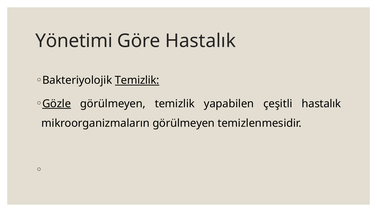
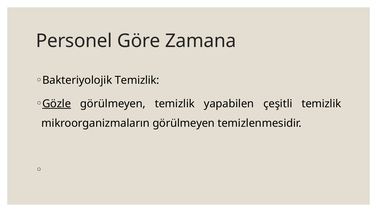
Yönetimi: Yönetimi -> Personel (74, 41)
Göre Hastalık: Hastalık -> Zamana (201, 41)
Temizlik underline: present -> none (137, 80)
çeşitli hastalık: hastalık -> temizlik (321, 104)
